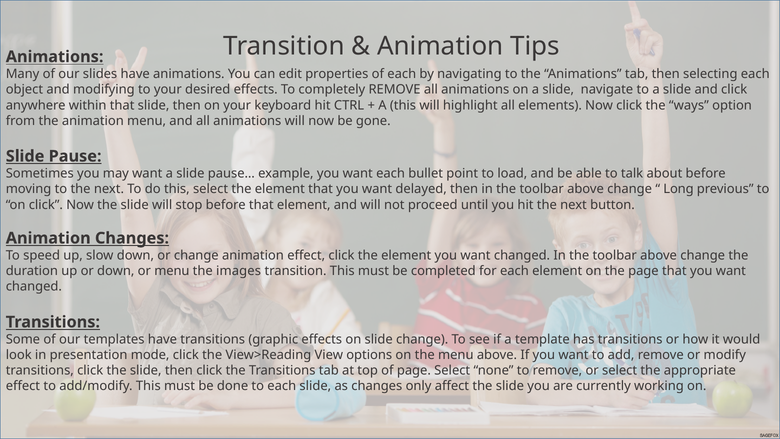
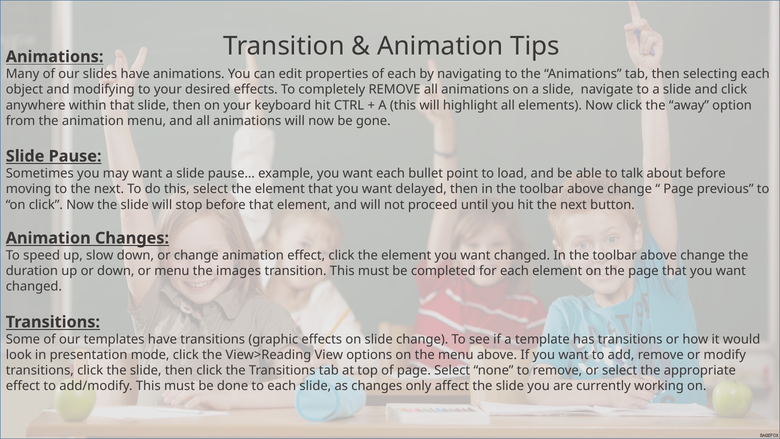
ways: ways -> away (689, 105)
Long: Long -> Page (678, 189)
